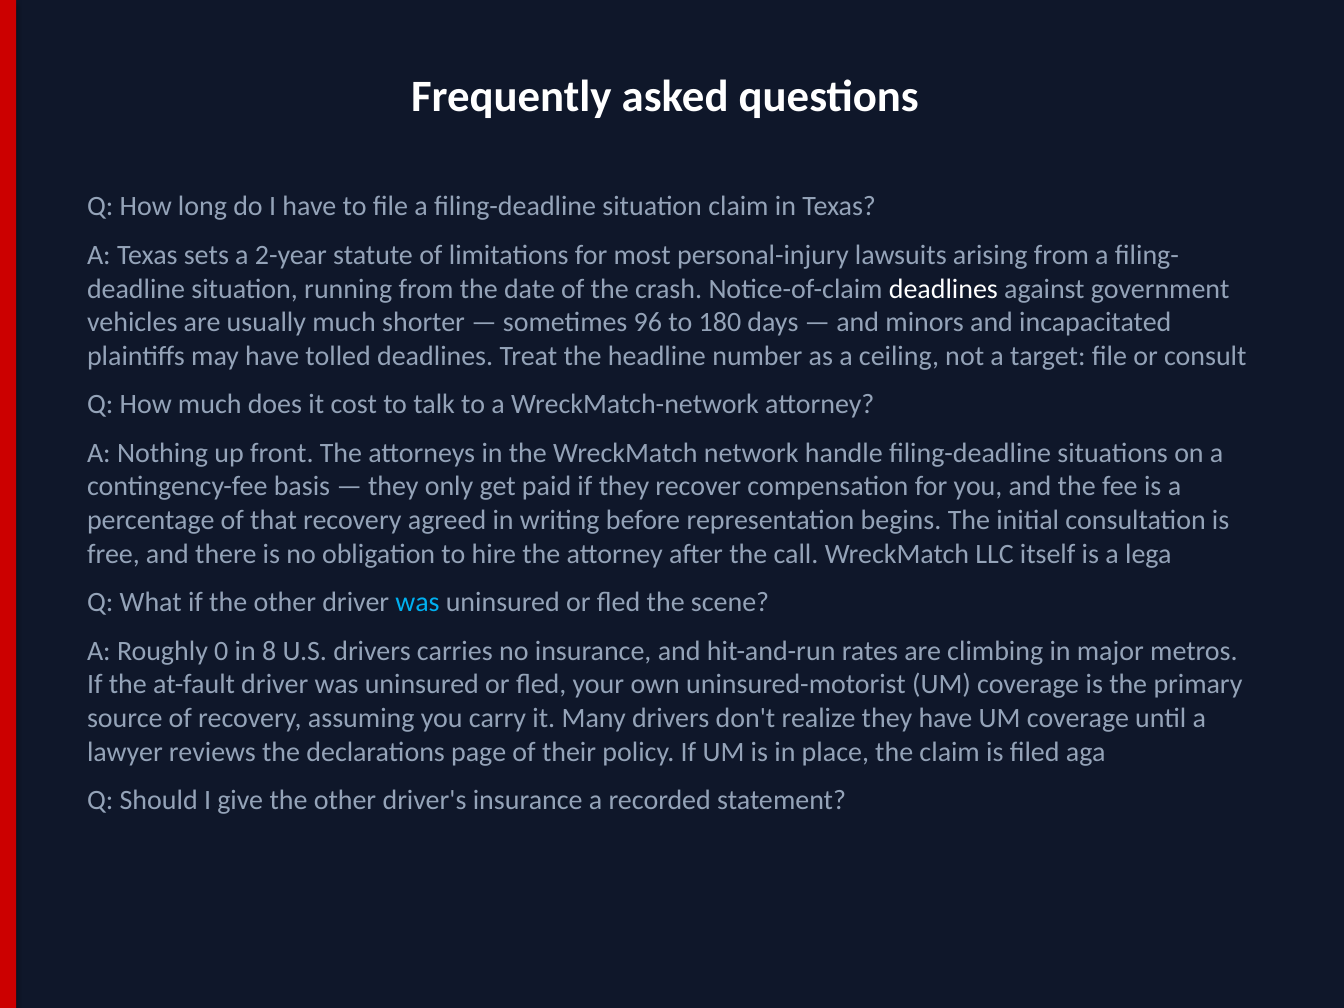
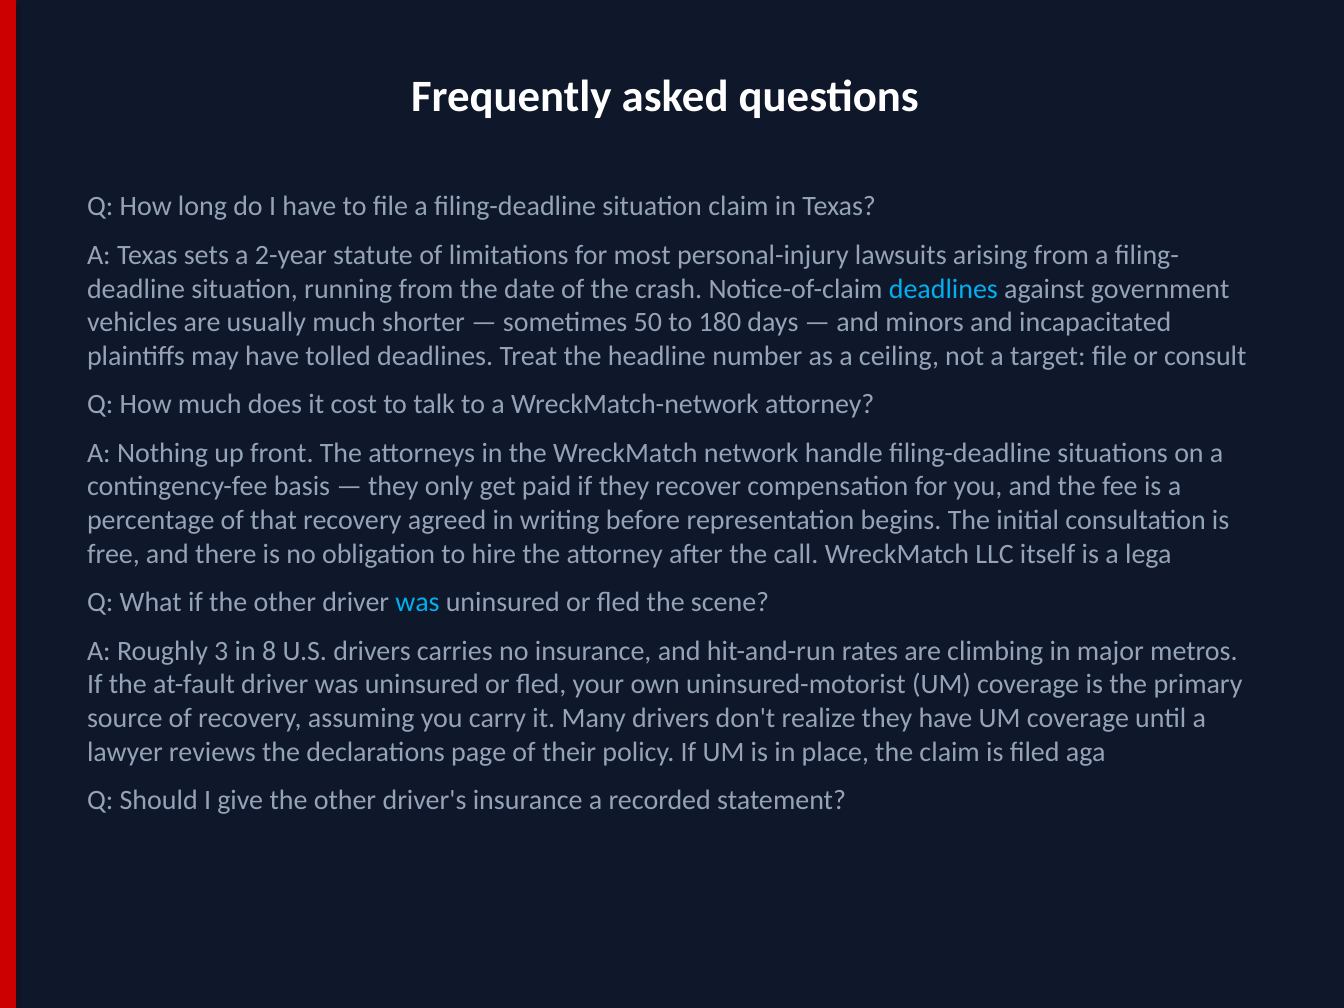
deadlines colour: white -> light blue (943, 289)
96: 96 -> 50 (648, 322)
0: 0 -> 3 (221, 651)
